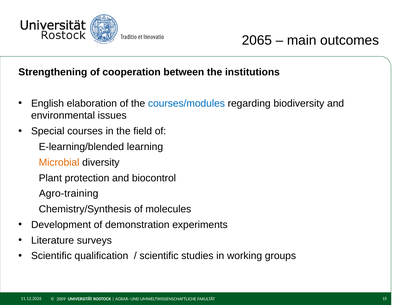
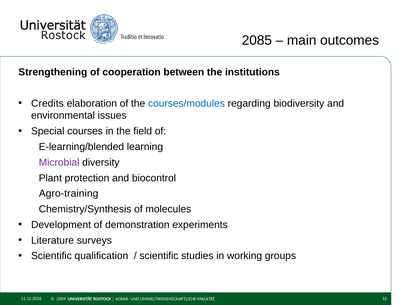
2065: 2065 -> 2085 (257, 40)
English: English -> Credits (47, 103)
Microbial colour: orange -> purple (59, 163)
